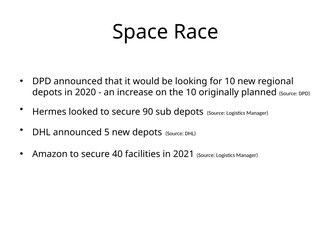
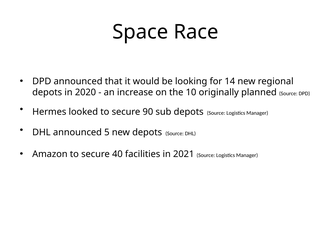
for 10: 10 -> 14 (230, 81)
